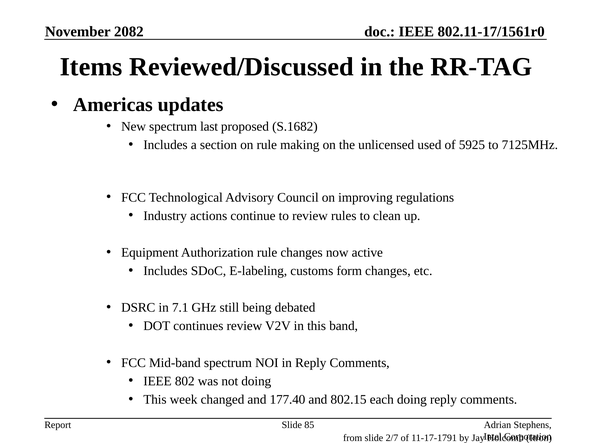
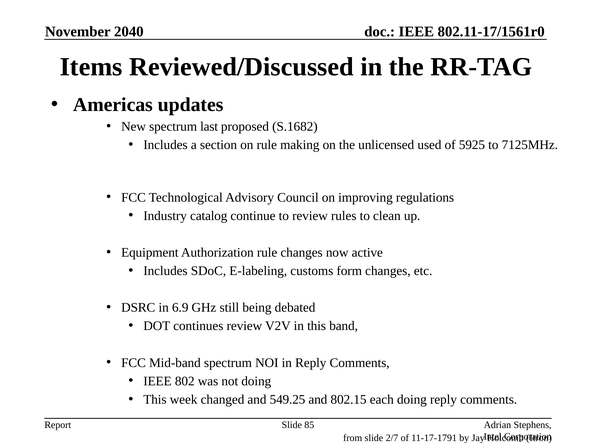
2082: 2082 -> 2040 (129, 32)
actions: actions -> catalog (209, 216)
7.1: 7.1 -> 6.9 (180, 308)
177.40: 177.40 -> 549.25 (287, 400)
